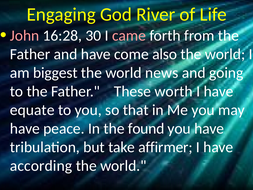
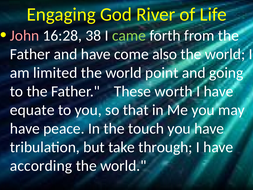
30: 30 -> 38 (93, 36)
came colour: pink -> light green (129, 36)
biggest: biggest -> limited (55, 73)
news: news -> point (162, 73)
found: found -> touch (146, 128)
affirmer: affirmer -> through (165, 147)
